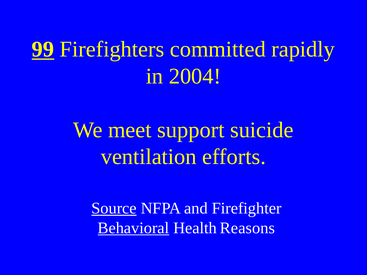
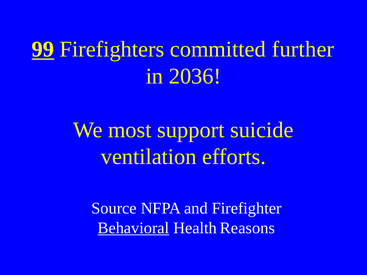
rapidly: rapidly -> further (303, 49)
2004: 2004 -> 2036 (195, 76)
meet: meet -> most (130, 130)
Source underline: present -> none (114, 209)
